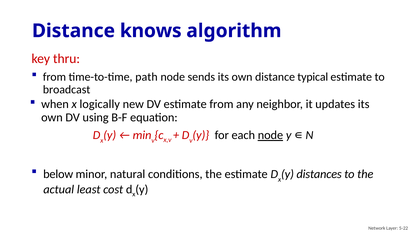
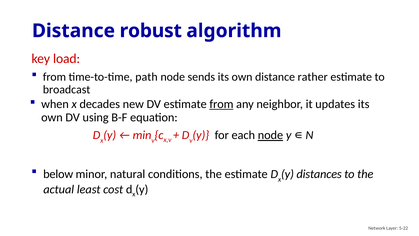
knows: knows -> robust (151, 31)
thru: thru -> load (67, 59)
typical: typical -> rather (313, 77)
logically: logically -> decades (100, 104)
from underline: none -> present (221, 104)
